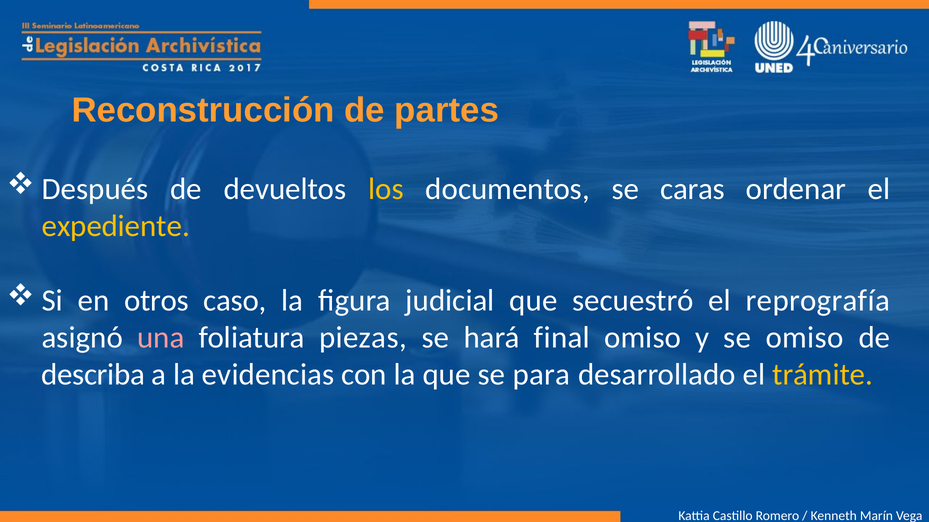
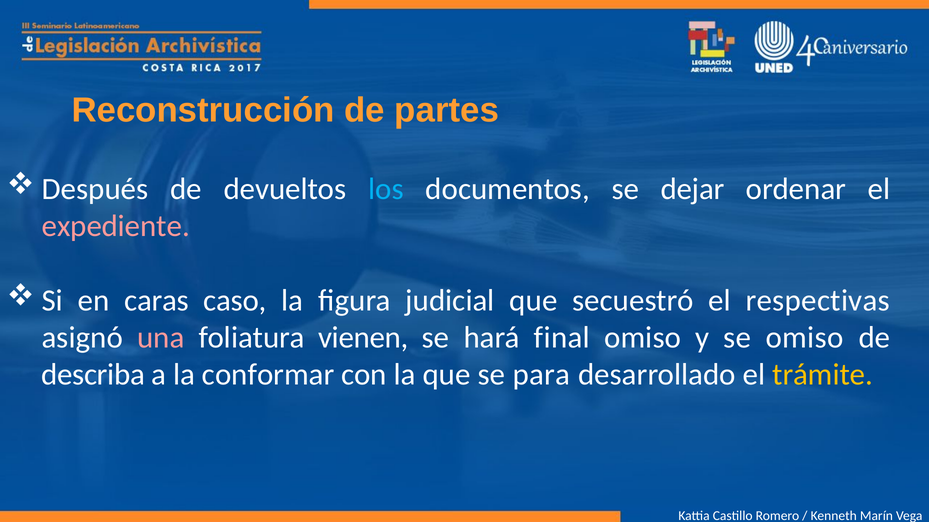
los colour: yellow -> light blue (386, 189)
caras: caras -> dejar (693, 189)
expediente colour: yellow -> pink (116, 226)
otros: otros -> caras (157, 301)
reprografía: reprografía -> respectivas (818, 301)
piezas: piezas -> vienen (363, 338)
evidencias: evidencias -> conformar (268, 375)
